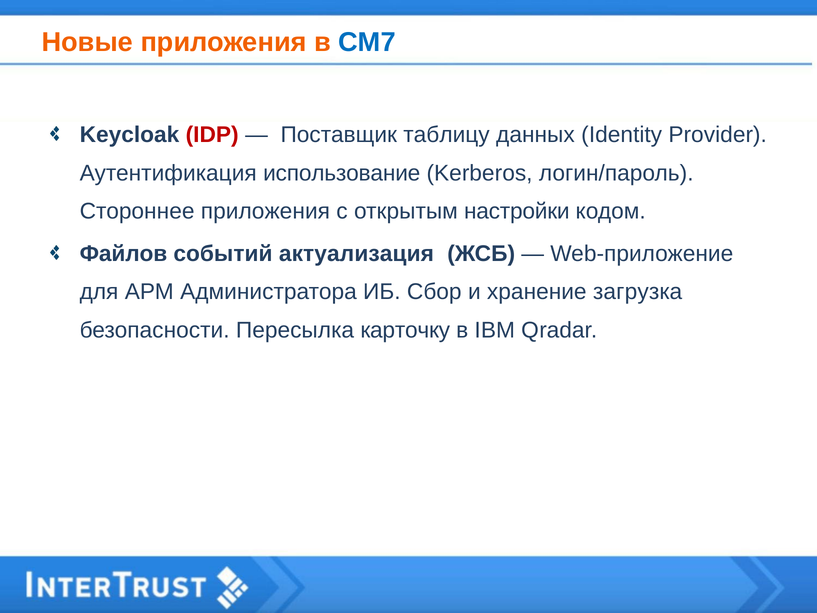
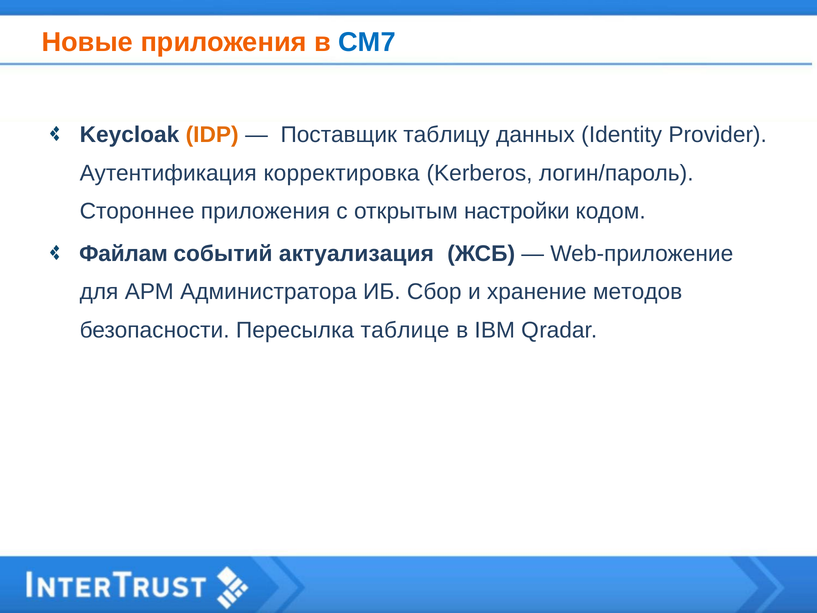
IDP colour: red -> orange (212, 135)
использование: использование -> корректировка (342, 173)
Файлов: Файлов -> Файлам (124, 254)
загрузка: загрузка -> методов (638, 292)
карточку: карточку -> таблице (405, 330)
